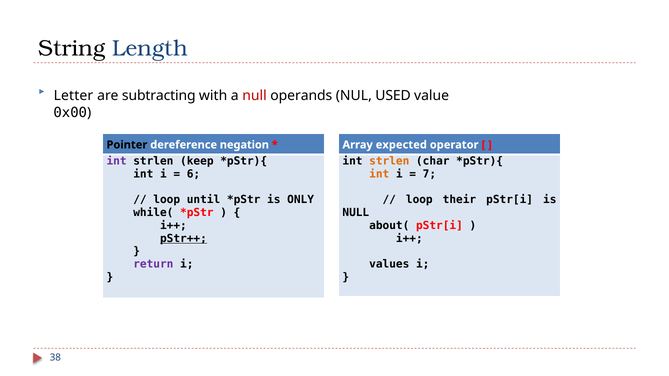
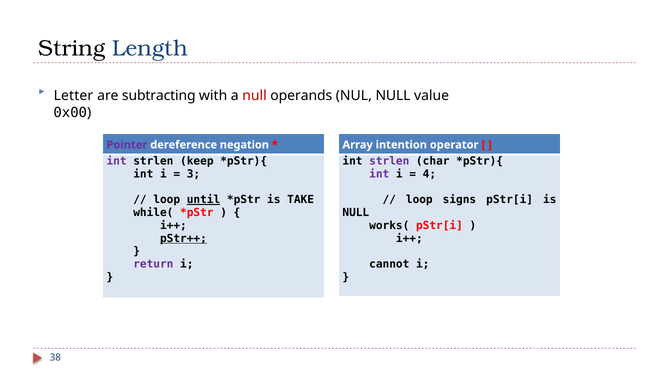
NUL USED: USED -> NULL (393, 96)
Pointer colour: black -> purple (127, 145)
expected: expected -> intention (401, 145)
strlen colour: orange -> purple (389, 161)
6: 6 -> 3 (193, 174)
int colour: orange -> purple (379, 174)
7: 7 -> 4 (429, 174)
until underline: none -> present (204, 200)
ONLY: ONLY -> TAKE (301, 200)
their: their -> signs (459, 200)
about(: about( -> works( (389, 226)
values: values -> cannot (389, 264)
